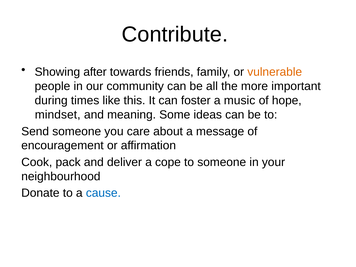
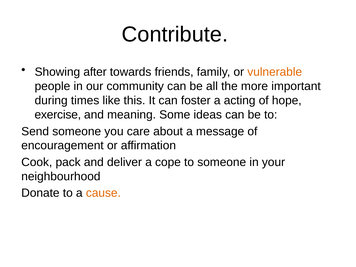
music: music -> acting (240, 100)
mindset: mindset -> exercise (58, 115)
cause colour: blue -> orange (103, 193)
